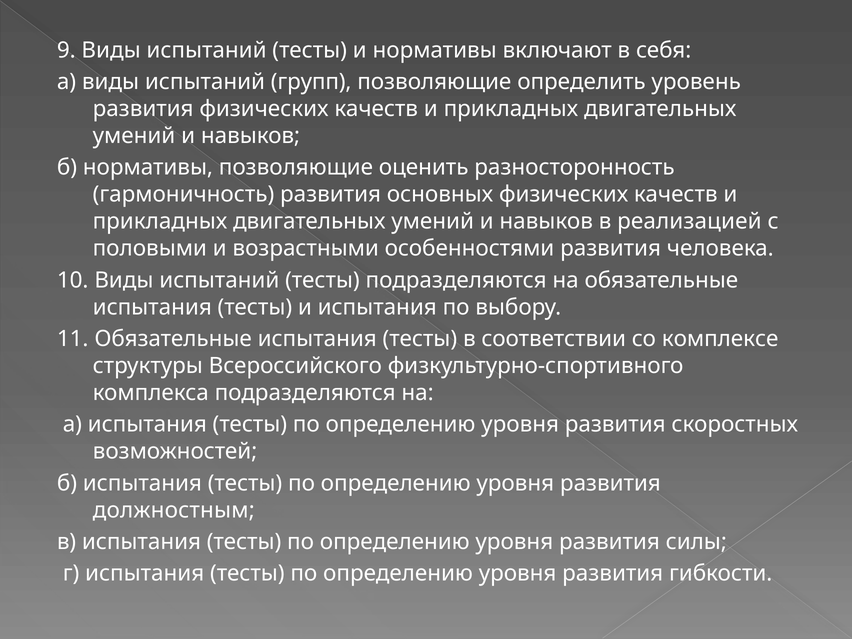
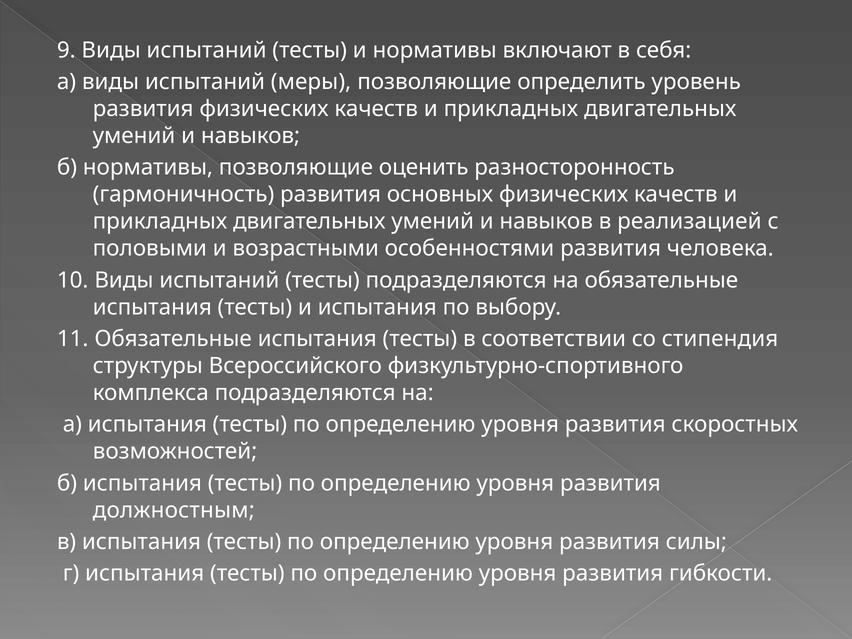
групп: групп -> меры (311, 82)
комплексе: комплексе -> стипендия (720, 339)
